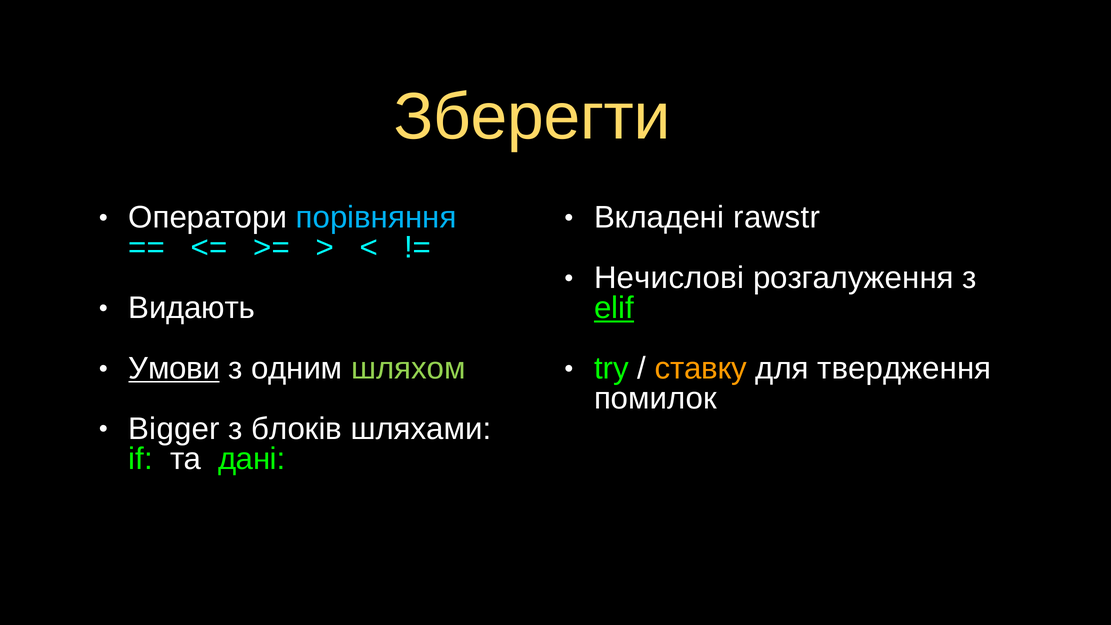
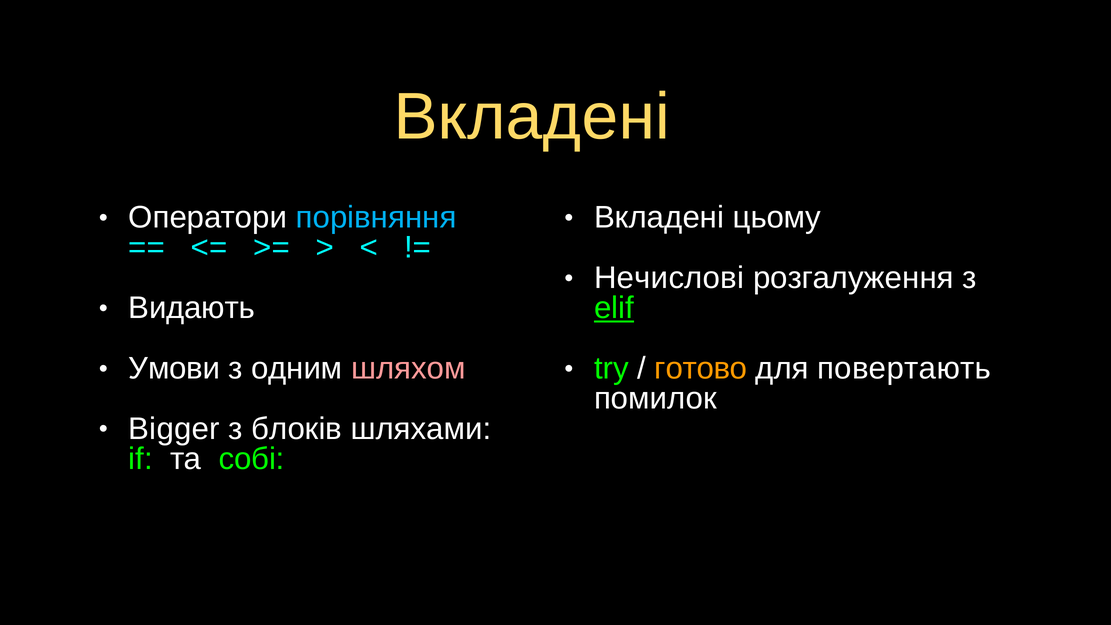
Зберегти: Зберегти -> Вкладені (532, 117)
rawstr: rawstr -> цьому (777, 218)
Умови underline: present -> none (174, 368)
шляхом colour: light green -> pink (408, 368)
ставку: ставку -> готово (701, 368)
твердження: твердження -> повертають (904, 368)
дані: дані -> собі (252, 459)
